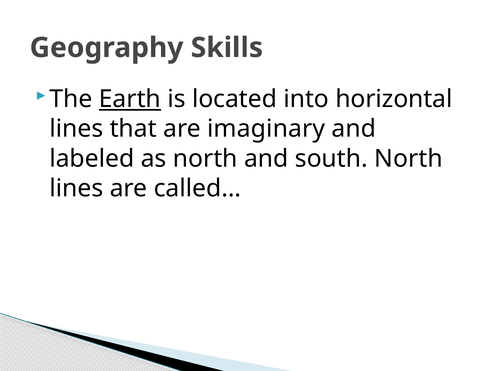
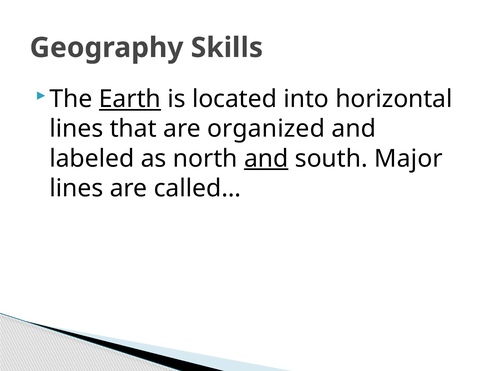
imaginary: imaginary -> organized (266, 129)
and underline: none -> present (266, 159)
south North: North -> Major (409, 159)
